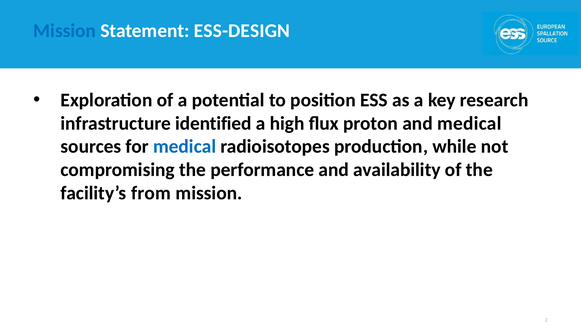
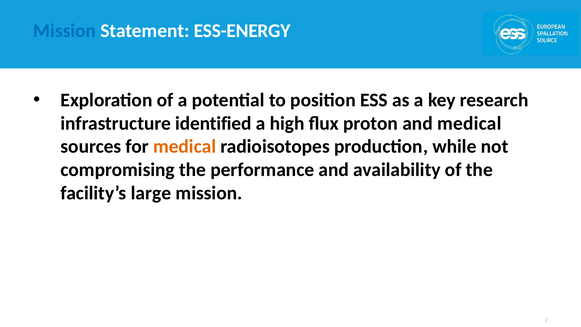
ESS-DESIGN: ESS-DESIGN -> ESS-ENERGY (242, 31)
medical colour: blue -> orange (185, 147)
from: from -> large (151, 193)
